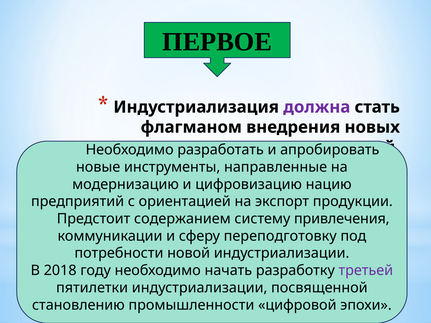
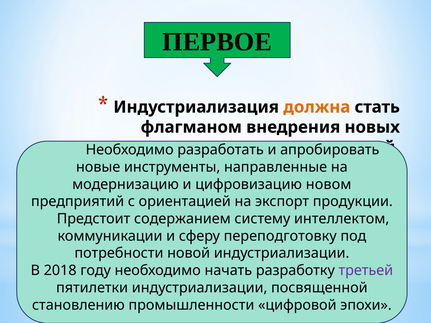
должна colour: purple -> orange (317, 107)
нацию: нацию -> новом (329, 184)
привлечения: привлечения -> интеллектом (342, 219)
